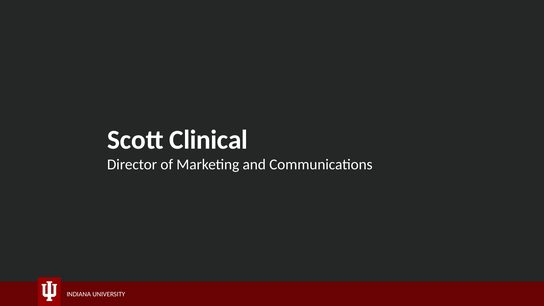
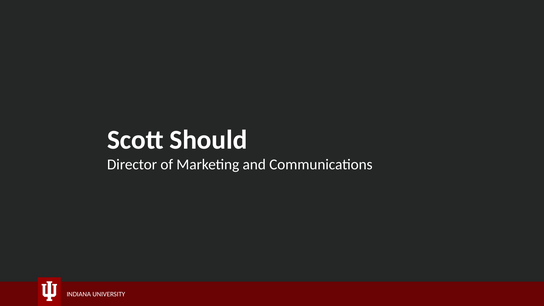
Clinical: Clinical -> Should (208, 140)
